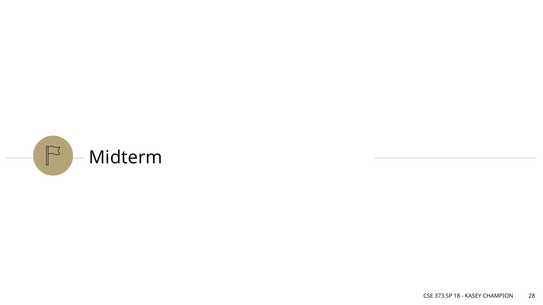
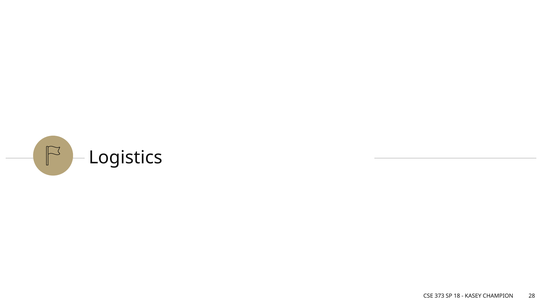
Midterm: Midterm -> Logistics (126, 158)
